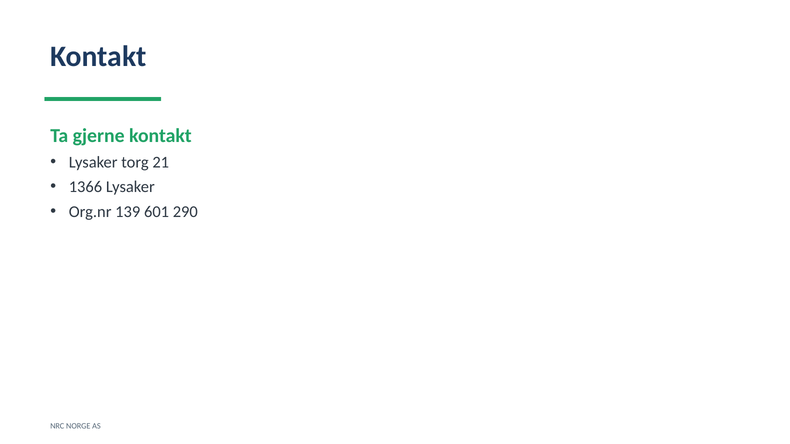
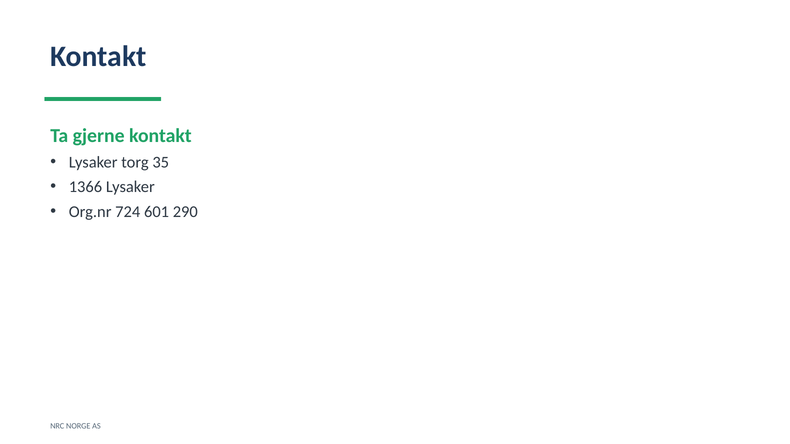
21: 21 -> 35 (161, 162)
139: 139 -> 724 (128, 212)
